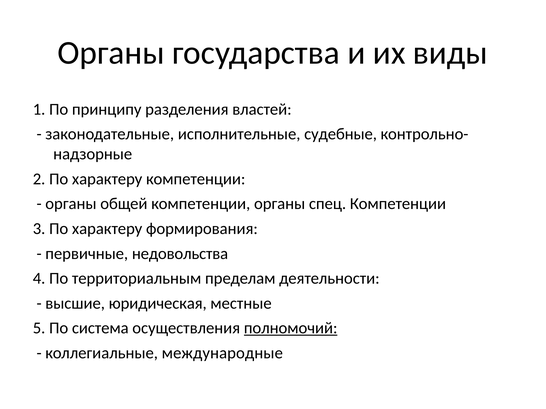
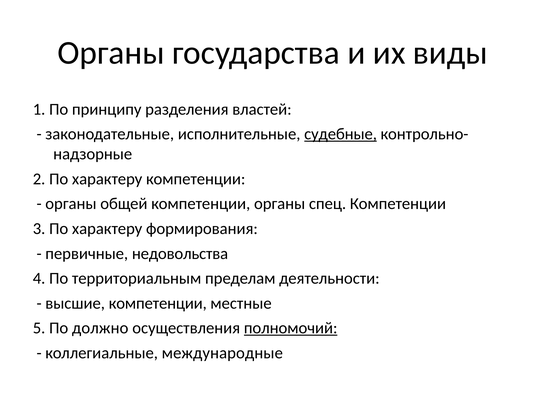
судебные underline: none -> present (341, 134)
высшие юридическая: юридическая -> компетенции (158, 304)
система: система -> должно (100, 328)
